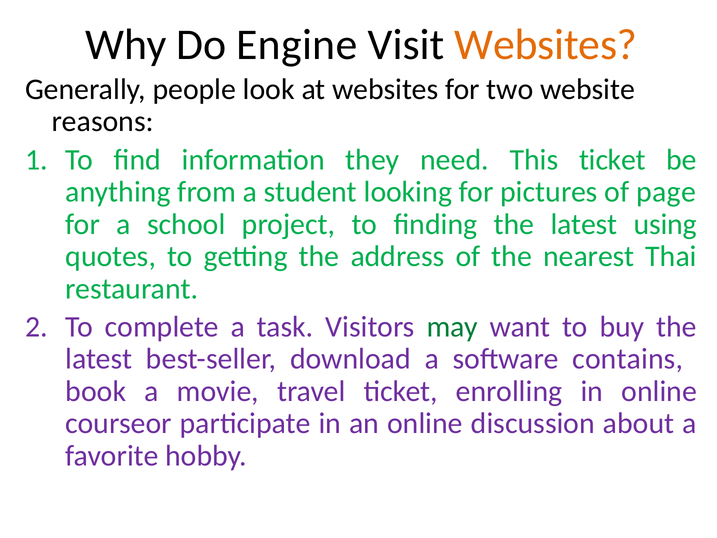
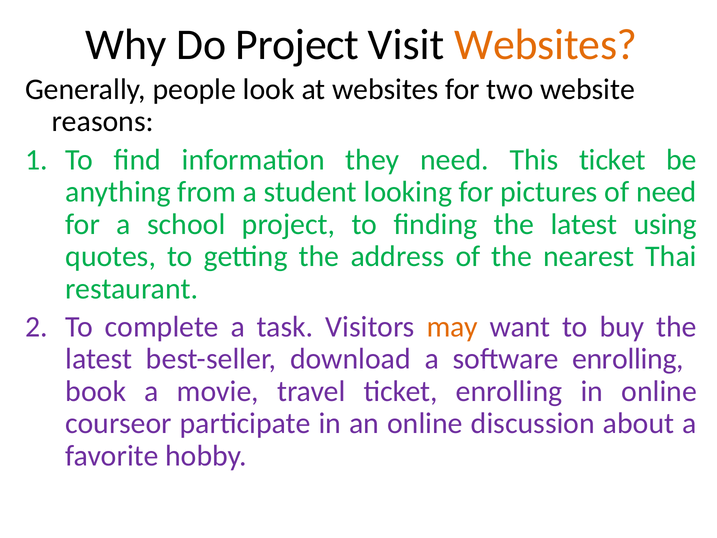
Do Engine: Engine -> Project (297, 45)
of page: page -> need (666, 192)
may colour: green -> orange (452, 327)
software contains: contains -> enrolling (628, 359)
